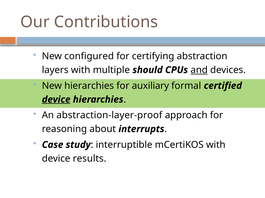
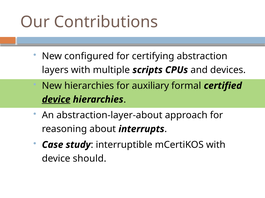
should: should -> scripts (148, 70)
and underline: present -> none (199, 70)
abstraction-layer-proof: abstraction-layer-proof -> abstraction-layer-about (109, 116)
results: results -> should (90, 159)
